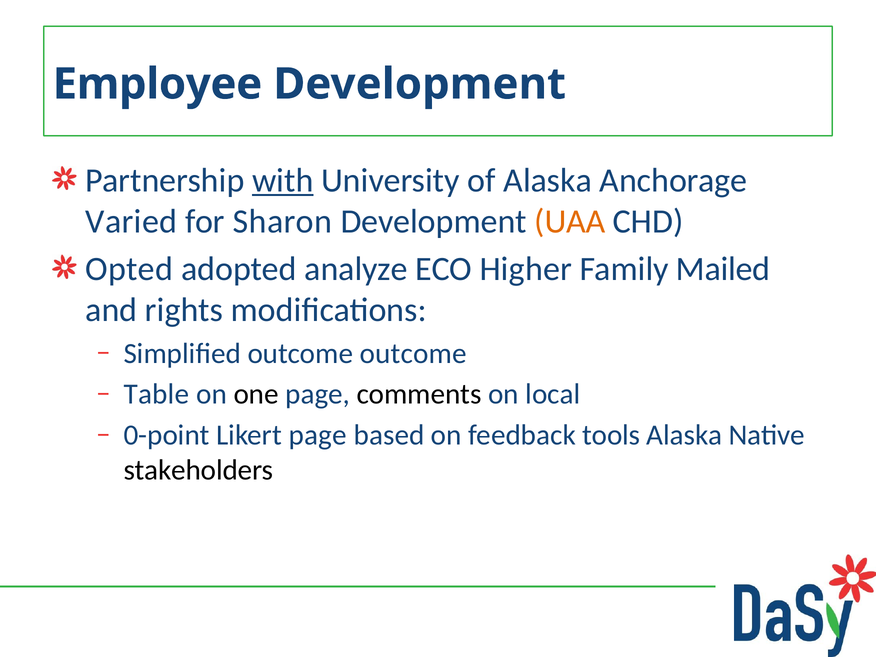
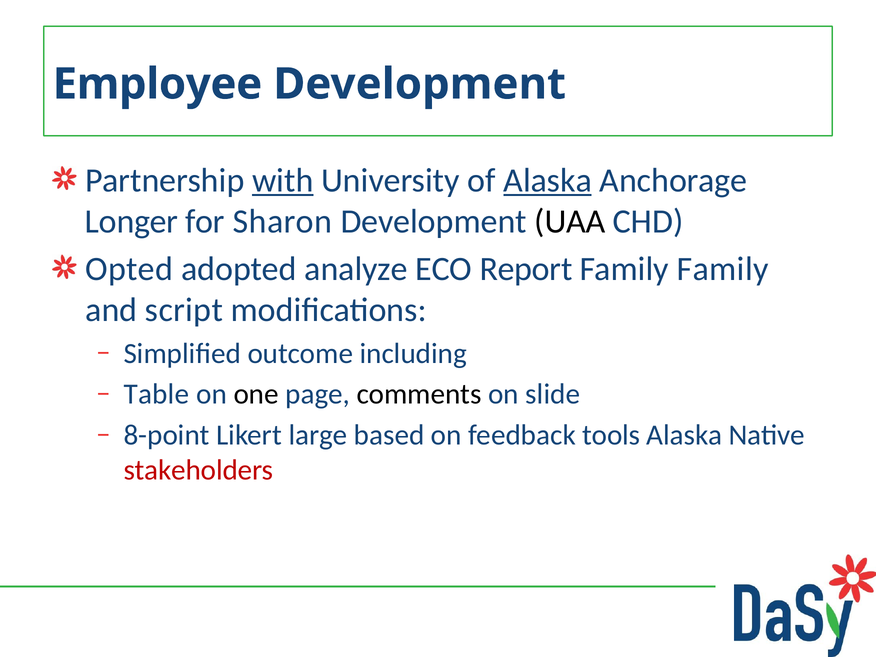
Alaska underline: none -> present (548, 180)
Varied: Varied -> Longer (132, 221)
UAA colour: orange -> black (570, 221)
Higher: Higher -> Report (526, 269)
Family Mailed: Mailed -> Family (723, 269)
rights: rights -> script (184, 310)
outcome outcome: outcome -> including (413, 353)
local: local -> slide (553, 394)
0-point: 0-point -> 8-point (167, 435)
Likert page: page -> large (318, 435)
stakeholders colour: black -> red (199, 470)
